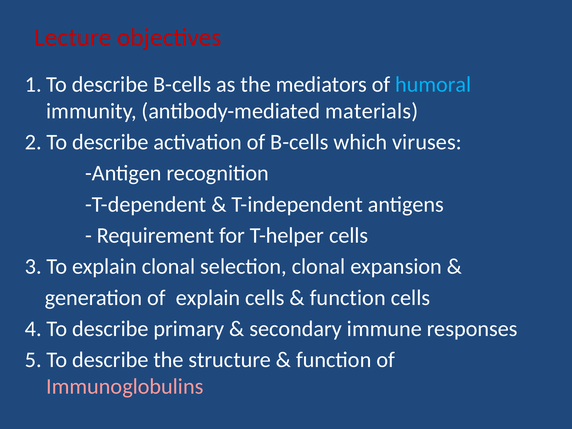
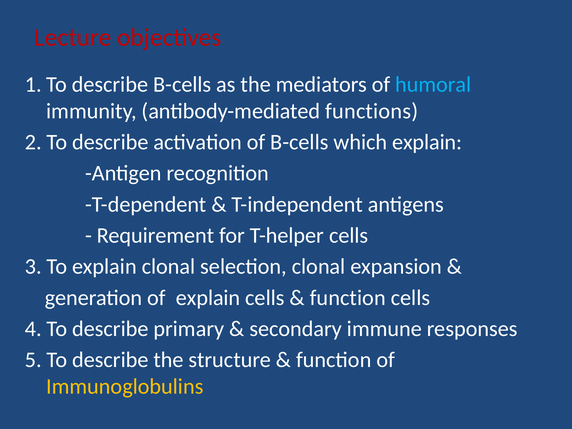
materials: materials -> functions (372, 111)
which viruses: viruses -> explain (427, 142)
Immunoglobulins colour: pink -> yellow (125, 387)
